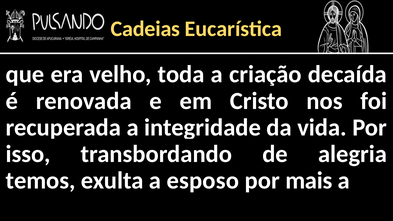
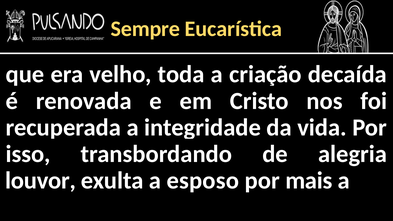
Cadeias: Cadeias -> Sempre (145, 29)
temos: temos -> louvor (41, 180)
